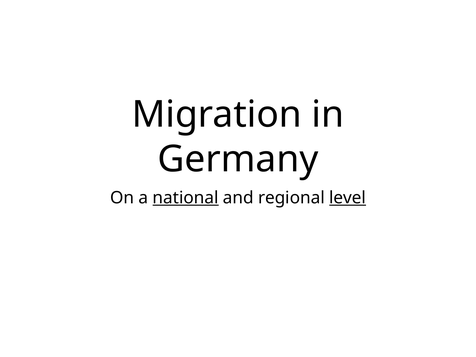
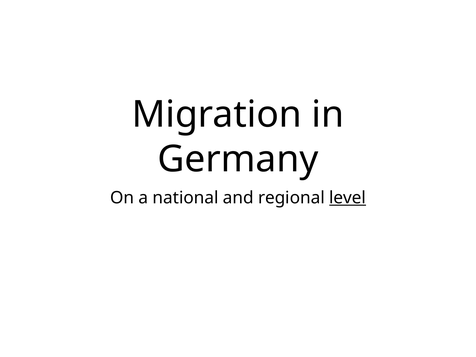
national underline: present -> none (186, 198)
